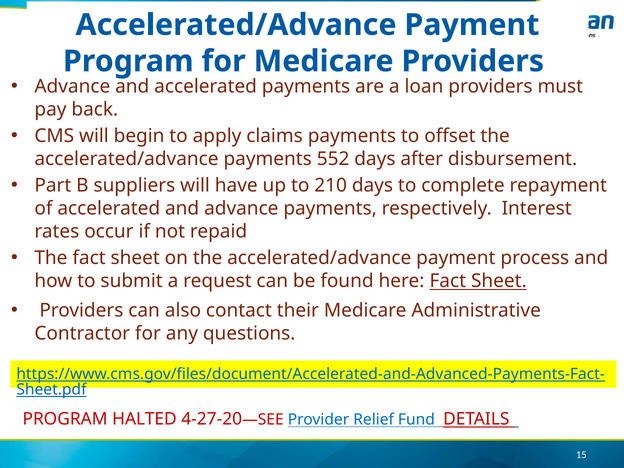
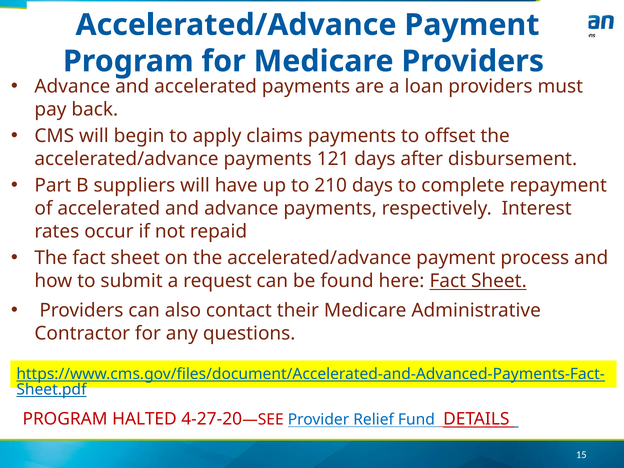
552: 552 -> 121 (333, 159)
